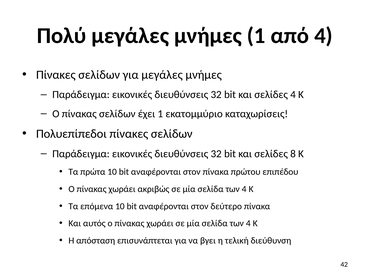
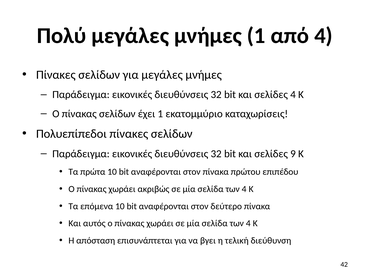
8: 8 -> 9 (293, 154)
